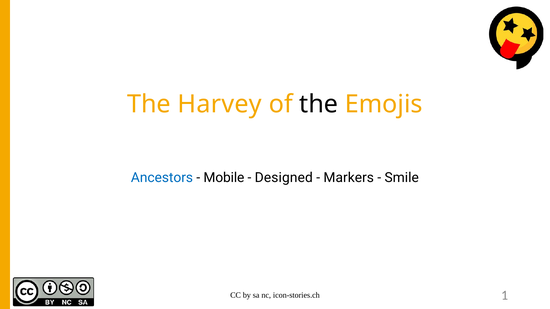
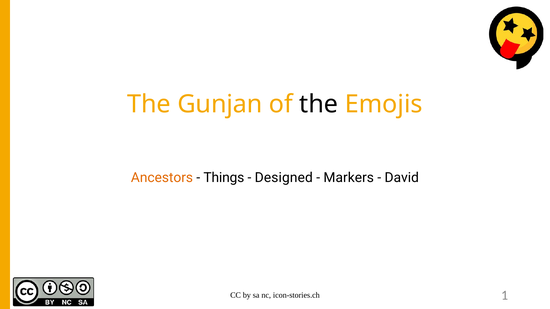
Harvey: Harvey -> Gunjan (220, 104)
Ancestors colour: blue -> orange (162, 178)
Mobile: Mobile -> Things (224, 178)
Smile: Smile -> David (402, 178)
